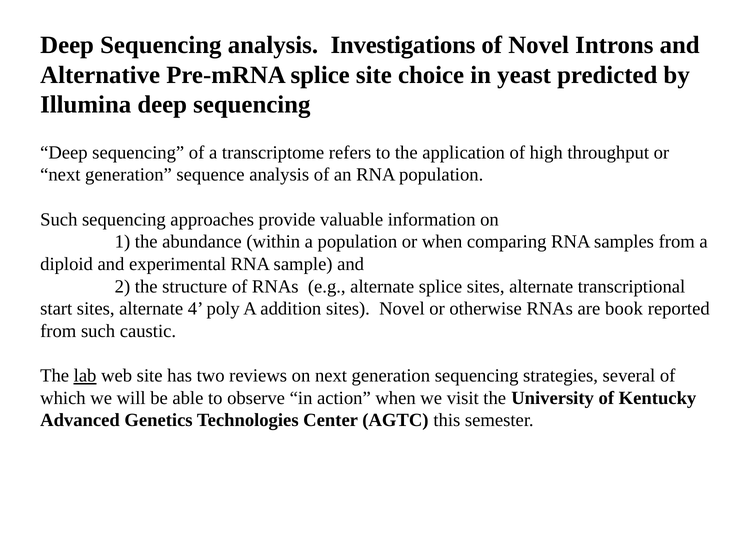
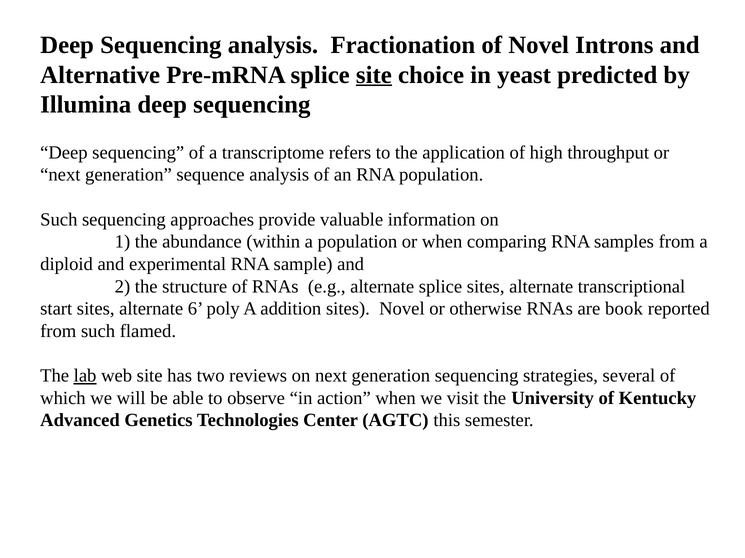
Investigations: Investigations -> Fractionation (403, 45)
site underline: none -> present (374, 75)
4: 4 -> 6 (196, 309)
caustic: caustic -> flamed (148, 332)
